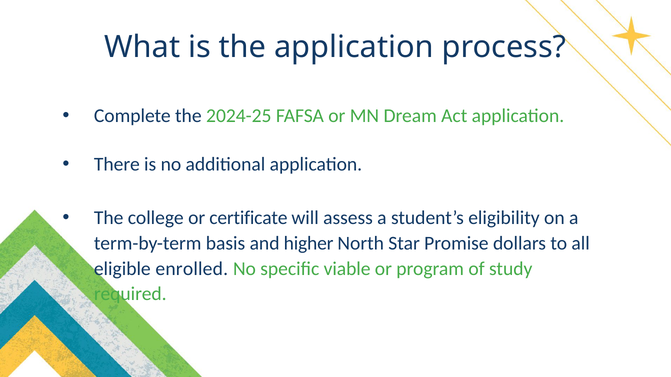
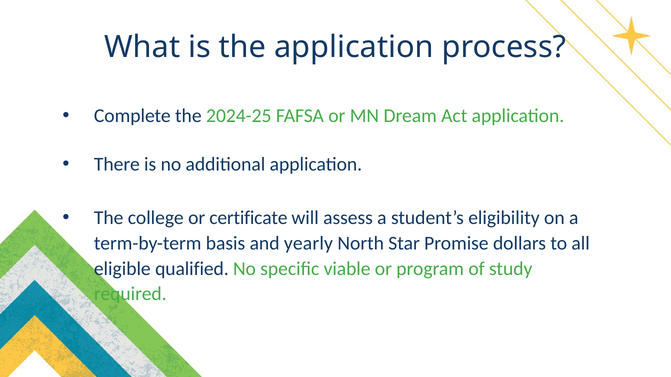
higher: higher -> yearly (308, 244)
enrolled: enrolled -> qualified (192, 269)
